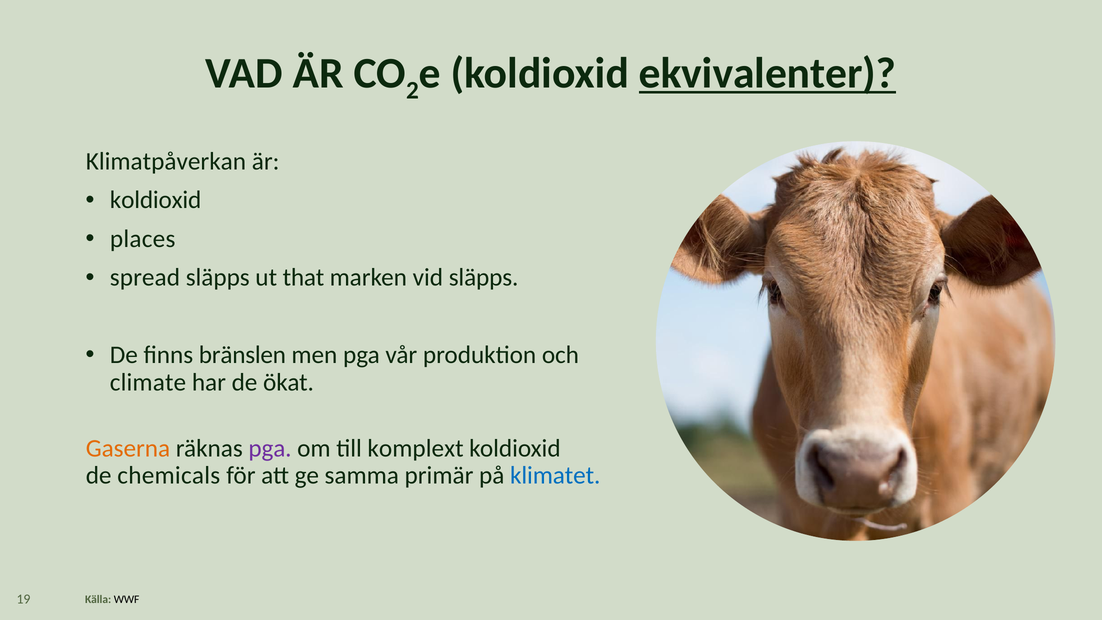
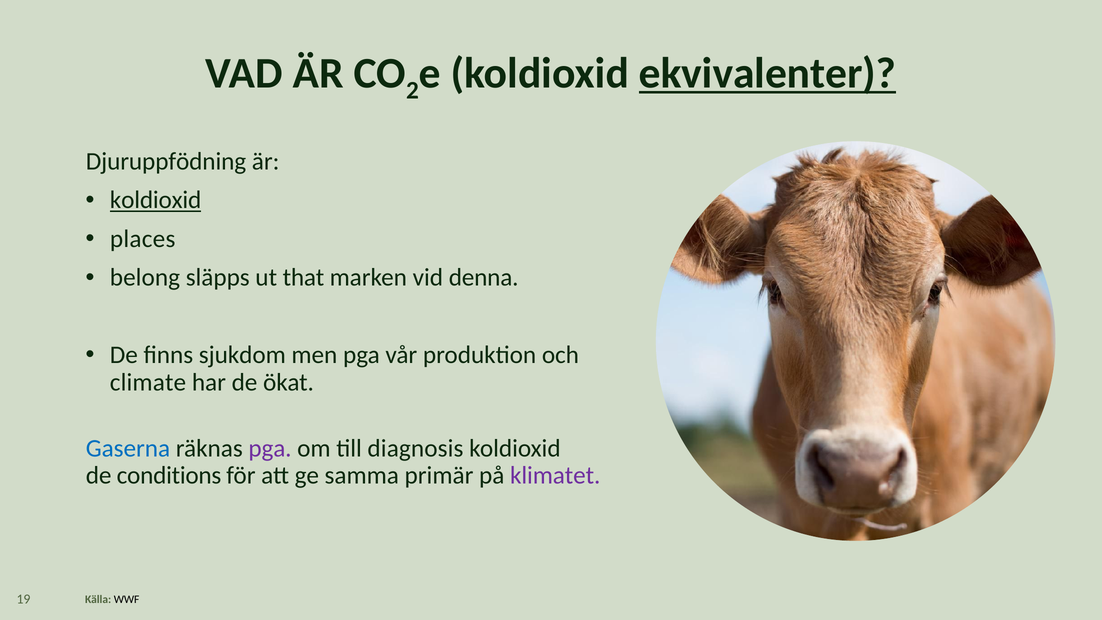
Klimatpåverkan: Klimatpåverkan -> Djuruppfödning (166, 161)
koldioxid underline: none -> present (156, 200)
spread: spread -> belong (145, 278)
vid släpps: släpps -> denna (484, 278)
bränslen: bränslen -> sjukdom (242, 355)
Gaserna colour: orange -> blue (128, 448)
komplext: komplext -> diagnosis (415, 448)
chemicals: chemicals -> conditions (169, 475)
klimatet colour: blue -> purple (555, 475)
